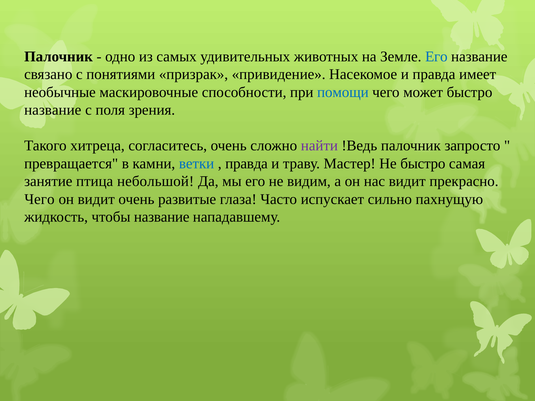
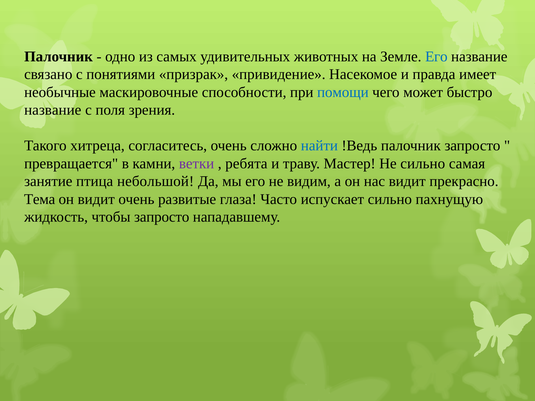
найти colour: purple -> blue (319, 146)
ветки colour: blue -> purple (197, 164)
правда: правда -> ребята (246, 164)
Не быстро: быстро -> сильно (423, 164)
Чего: Чего -> Тема (40, 199)
чтобы название: название -> запросто (162, 217)
